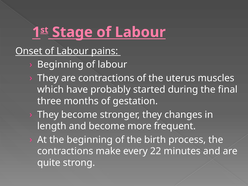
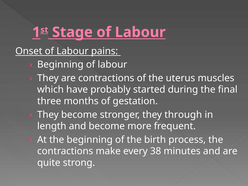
changes: changes -> through (183, 115)
22: 22 -> 38 (156, 151)
